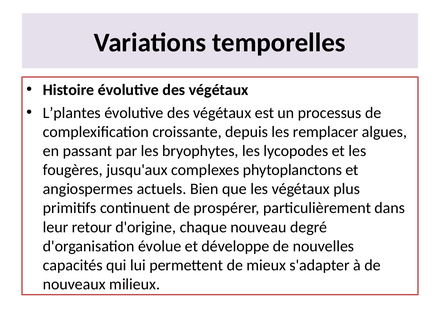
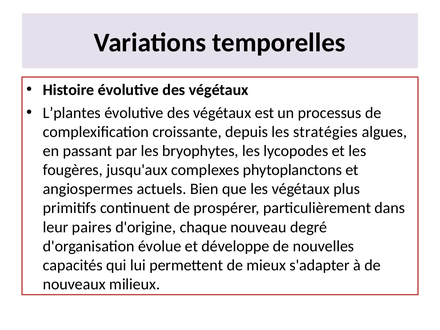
remplacer: remplacer -> stratégies (326, 132)
retour: retour -> paires (92, 227)
